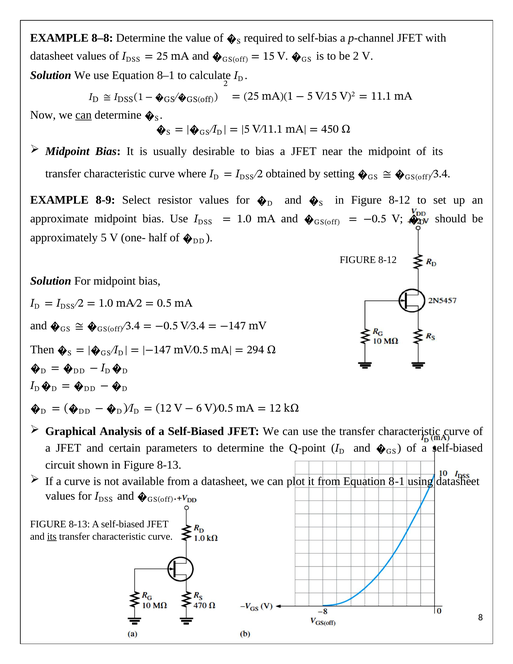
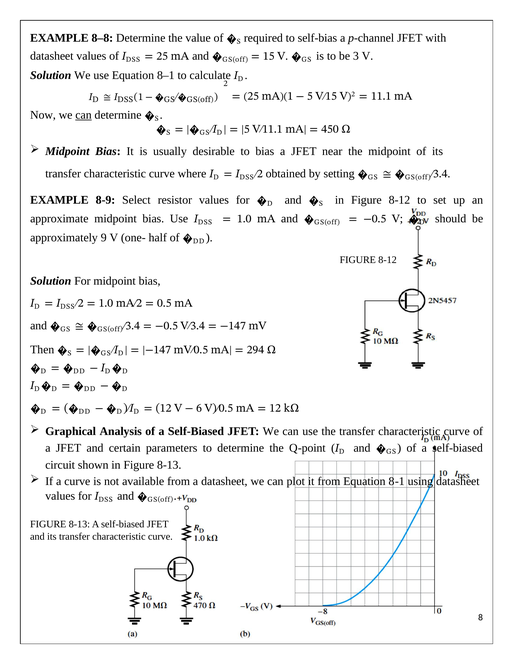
be 2: 2 -> 3 (356, 56)
approximately 5: 5 -> 9 (104, 237)
its underline: present -> none (52, 536)
